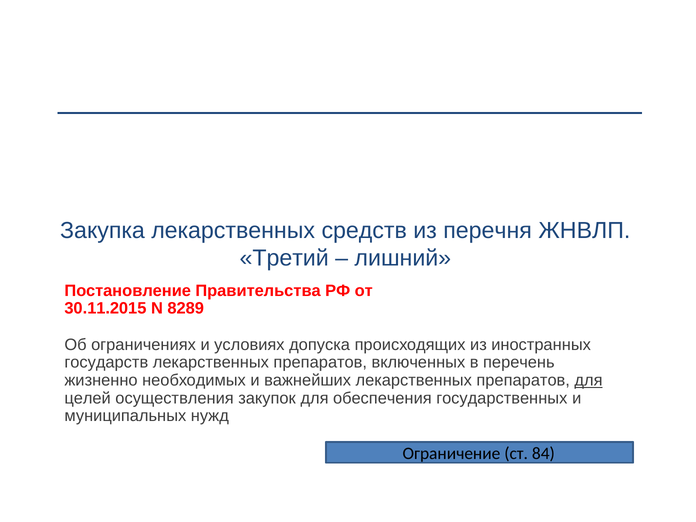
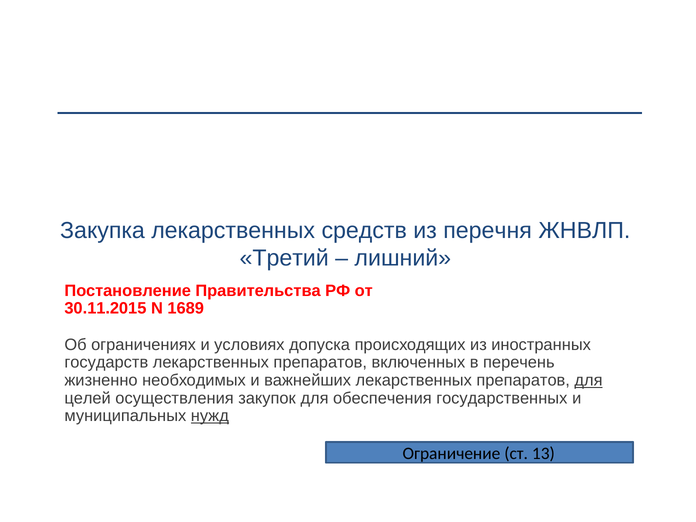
8289: 8289 -> 1689 (186, 309)
нужд underline: none -> present (210, 416)
84: 84 -> 13 (543, 454)
